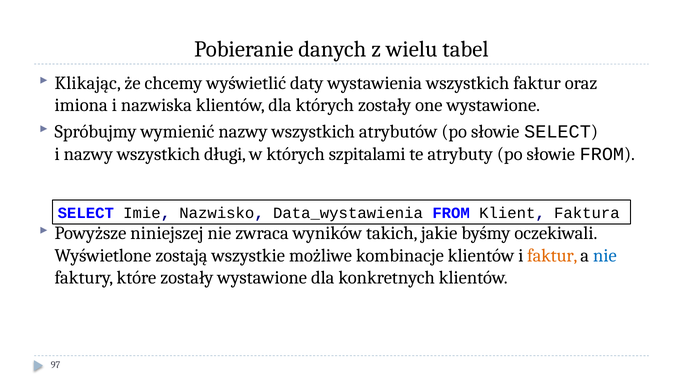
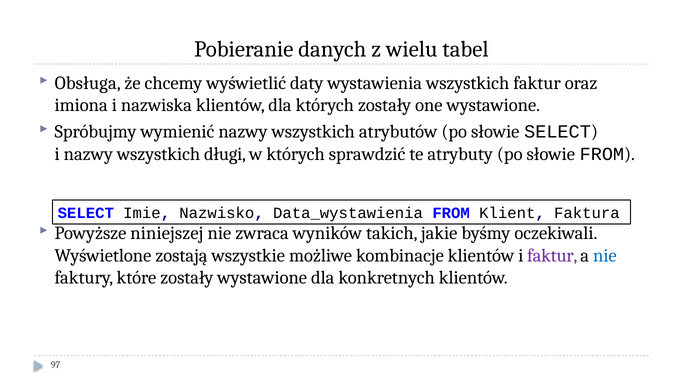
Klikając: Klikając -> Obsługa (88, 83)
szpitalami: szpitalami -> sprawdzić (367, 154)
faktur colour: orange -> purple (552, 256)
